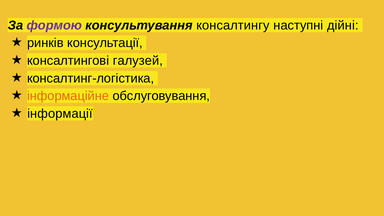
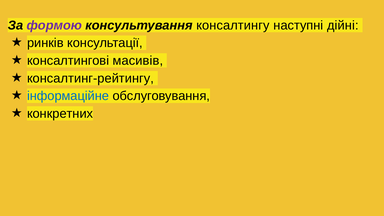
галузей: галузей -> масивів (138, 61)
консалтинг-логістика: консалтинг-логістика -> консалтинг-рейтингу (90, 78)
інформаційне colour: orange -> blue (68, 96)
інформації: інформації -> конкретних (60, 114)
